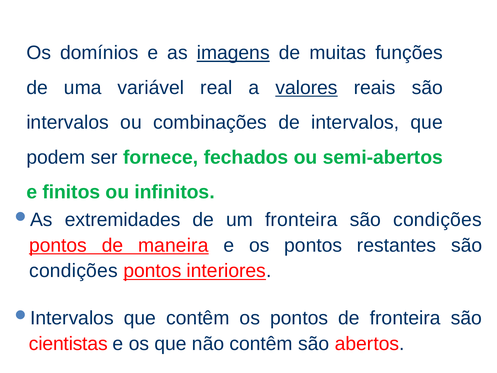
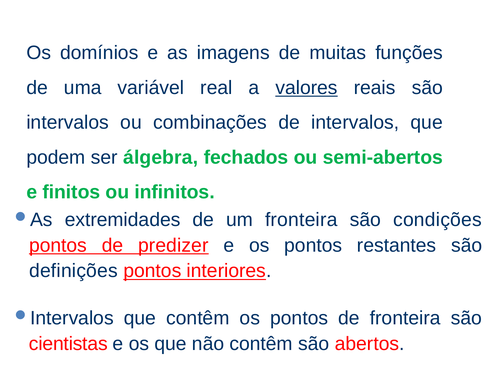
imagens underline: present -> none (233, 53)
fornece: fornece -> álgebra (161, 157)
maneira: maneira -> predizer (173, 245)
condições: condições -> definições (73, 271)
